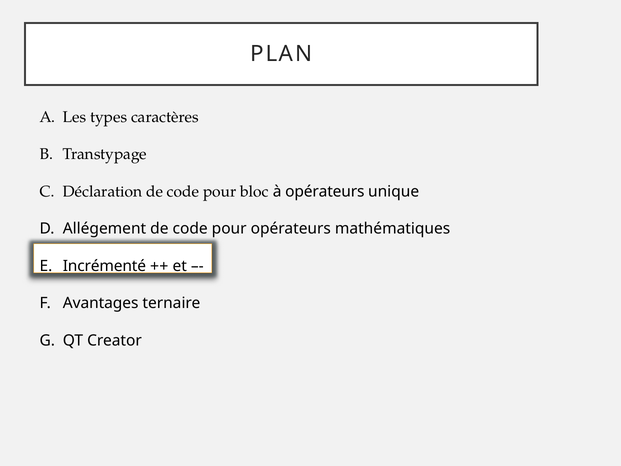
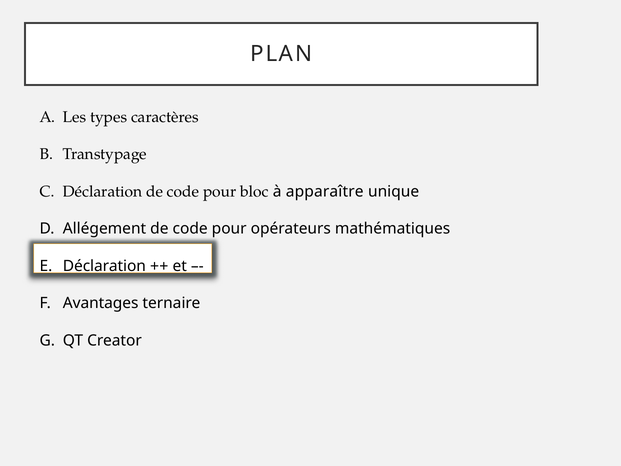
à opérateurs: opérateurs -> apparaître (325, 191)
Incrémenté: Incrémenté -> Déclaration (104, 266)
